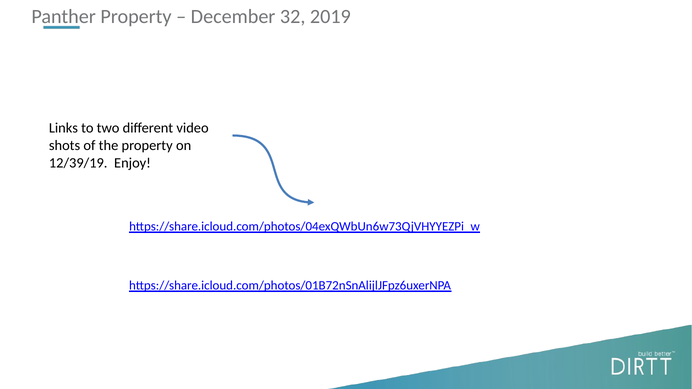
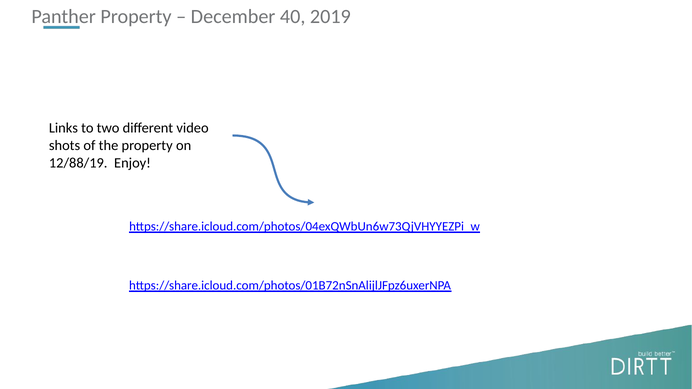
32: 32 -> 40 (293, 16)
12/39/19: 12/39/19 -> 12/88/19 (78, 163)
